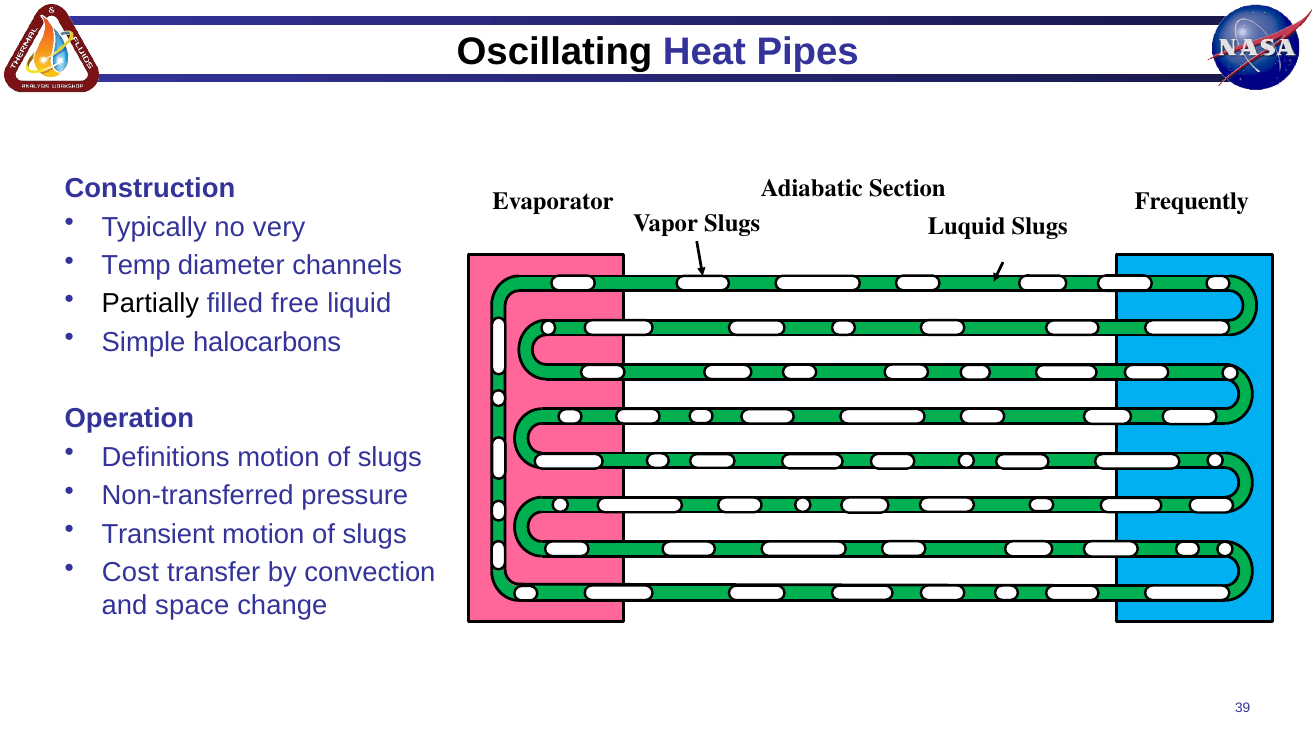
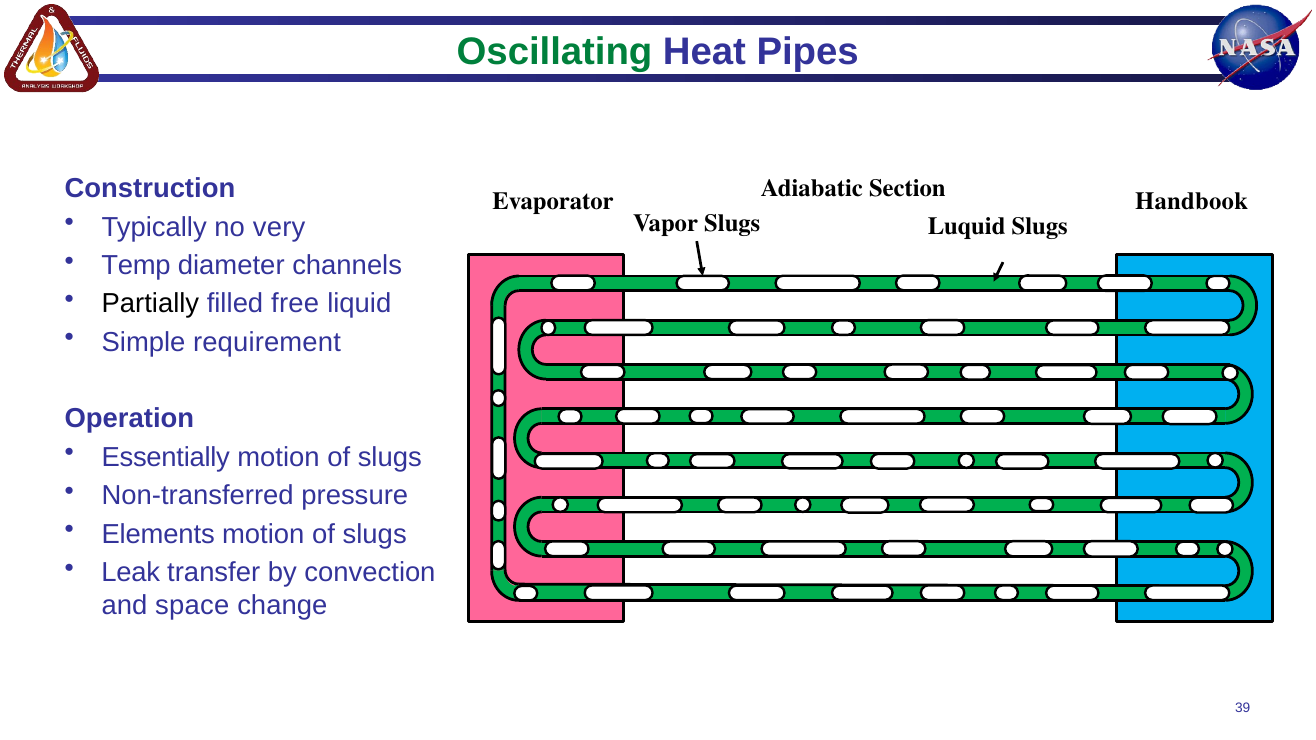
Oscillating colour: black -> green (555, 52)
Frequently: Frequently -> Handbook (1192, 201)
halocarbons: halocarbons -> requirement (267, 342)
Definitions: Definitions -> Essentially (166, 457)
Transient: Transient -> Elements (158, 534)
Cost: Cost -> Leak (131, 573)
